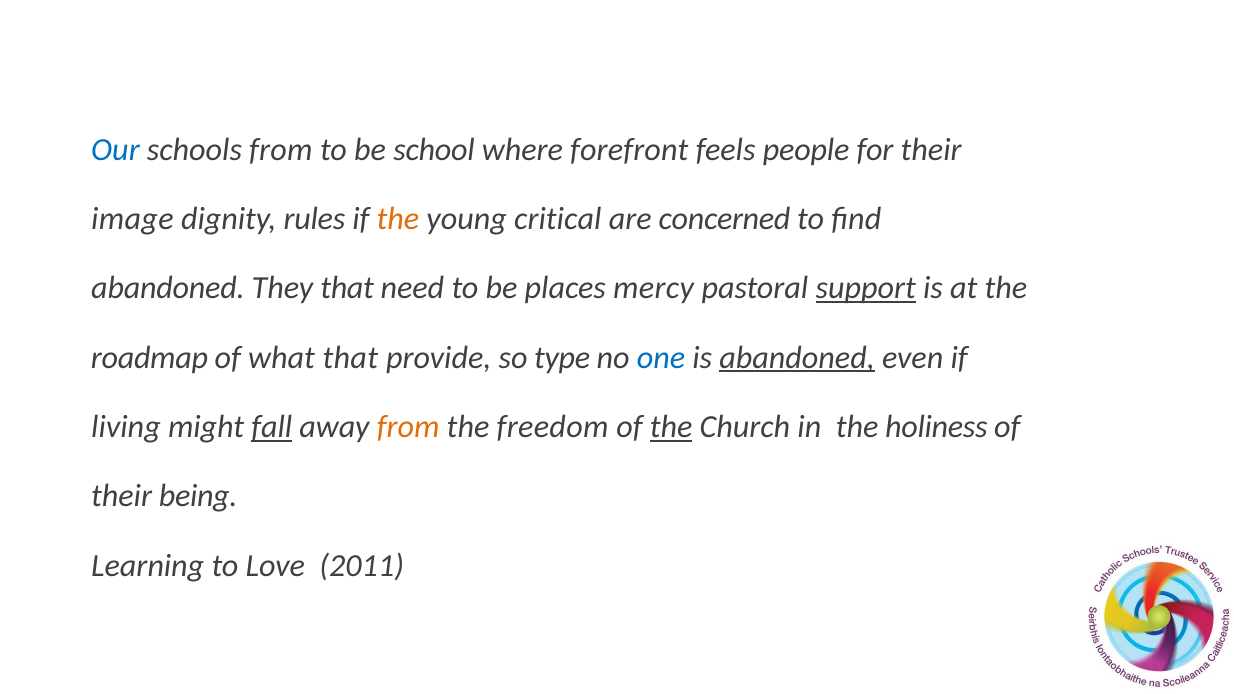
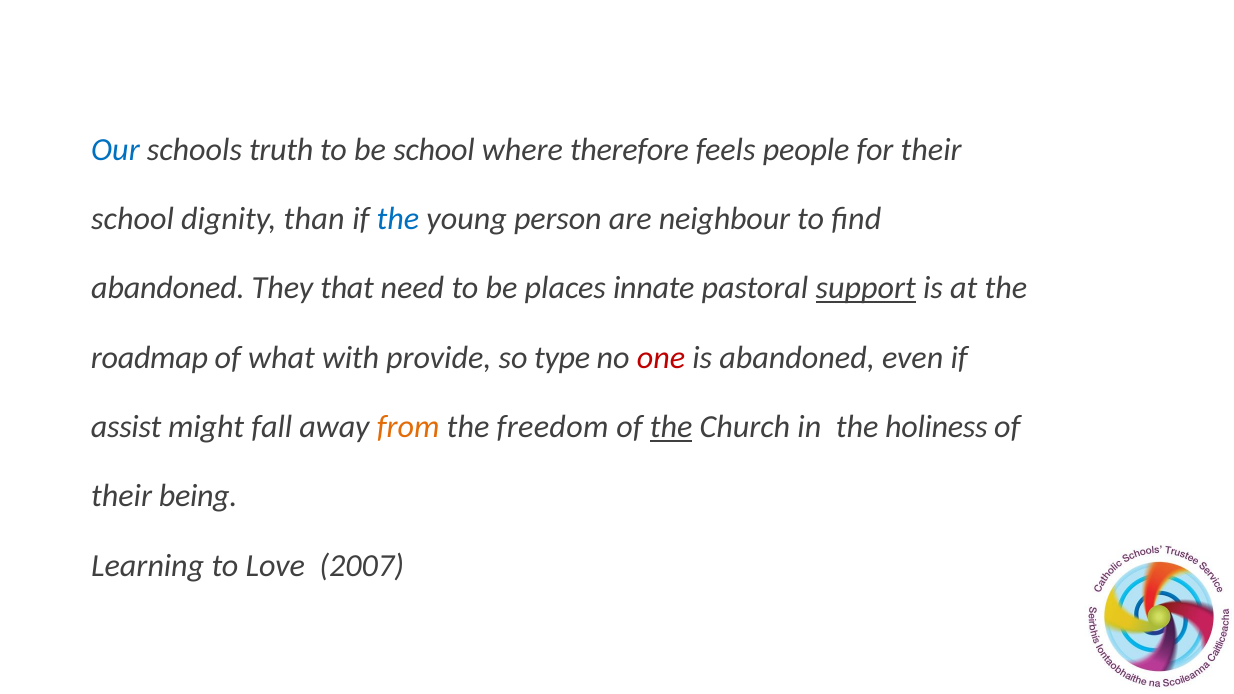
schools from: from -> truth (281, 150)
forefront: forefront -> therefore (630, 150)
image: image -> school (133, 219)
rules: rules -> than (314, 219)
the colour: orange -> blue (398, 219)
critical: critical -> person (558, 219)
concerned: concerned -> neighbour (724, 219)
mercy: mercy -> innate (654, 288)
what that: that -> with (351, 358)
one colour: blue -> red (661, 358)
abandoned underline: present -> none (797, 358)
living: living -> assist (126, 427)
fall underline: present -> none (272, 427)
2011: 2011 -> 2007 (362, 566)
